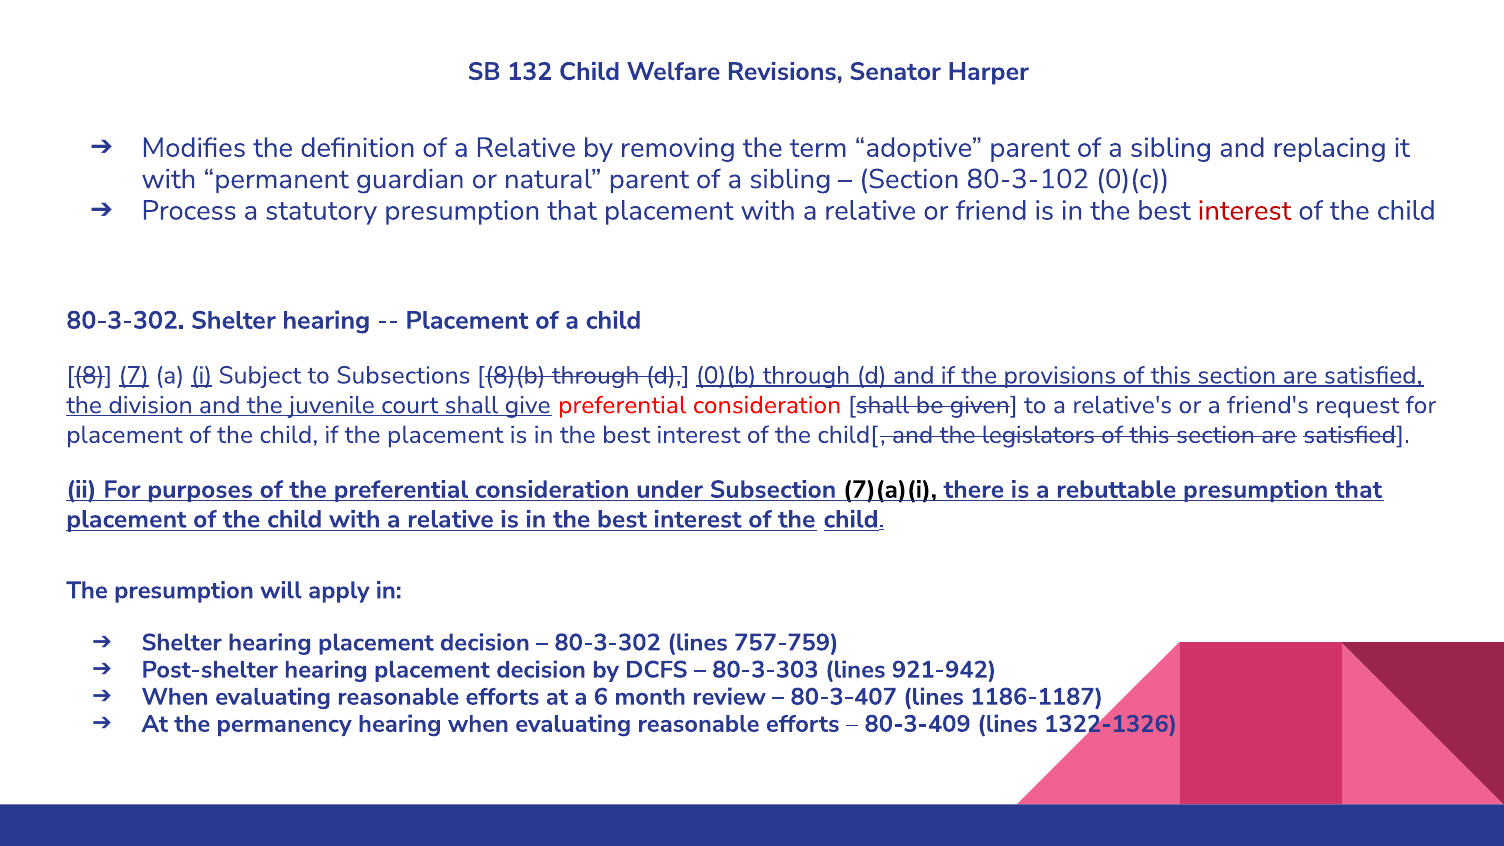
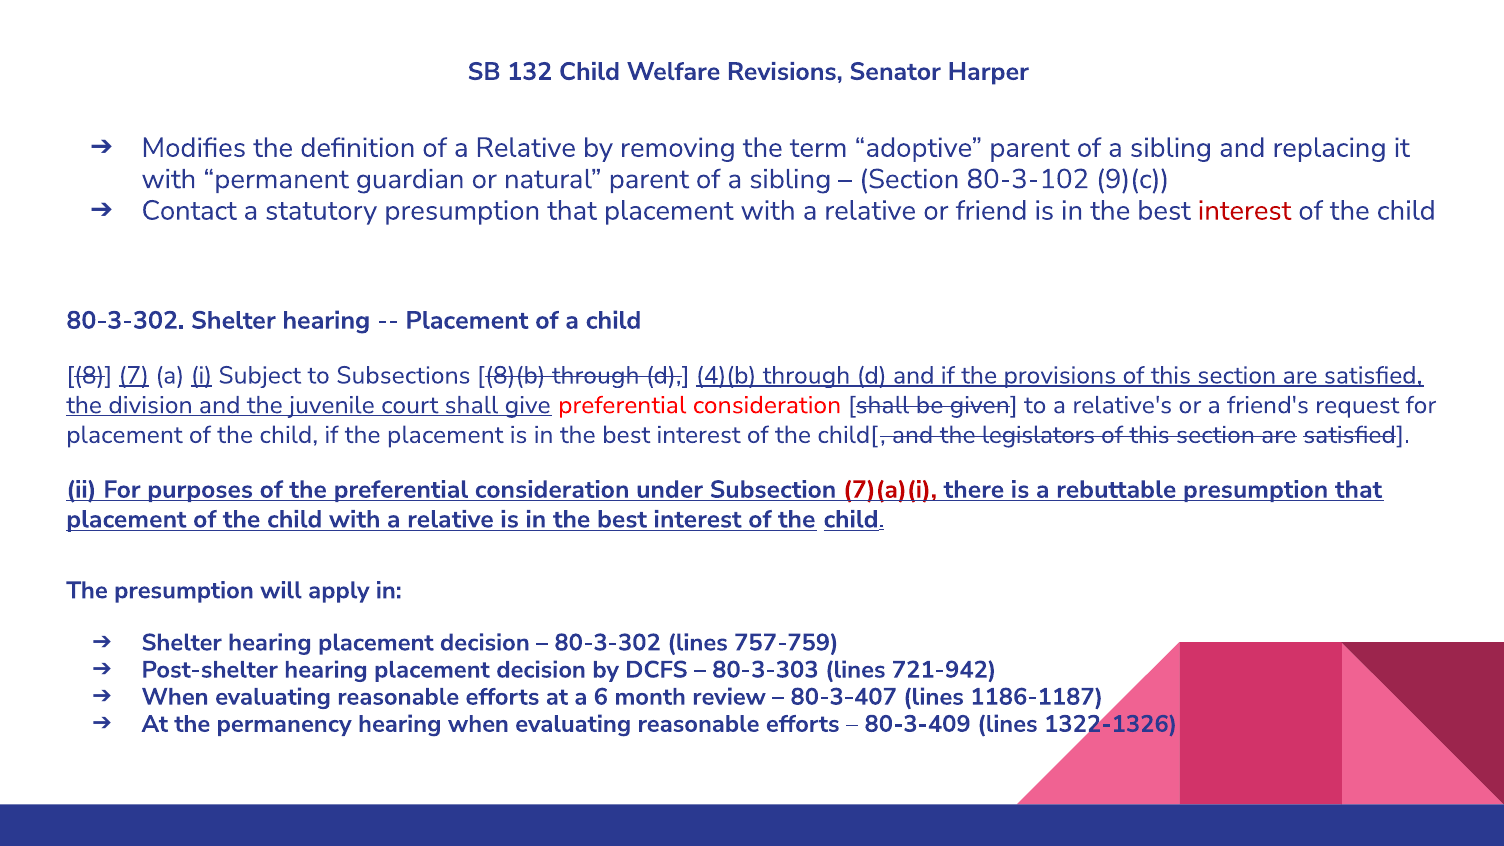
0)(c: 0)(c -> 9)(c (1133, 179)
Process: Process -> Contact (189, 211)
0)(b: 0)(b -> 4)(b (726, 375)
7)(a)(i colour: black -> red (890, 490)
921-942: 921-942 -> 721-942 (944, 670)
